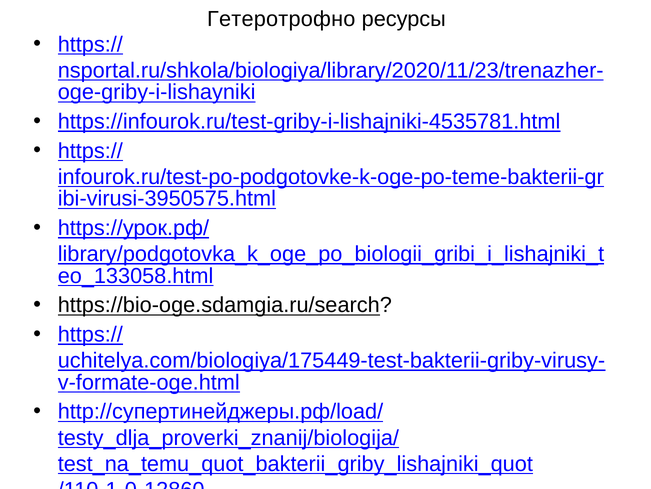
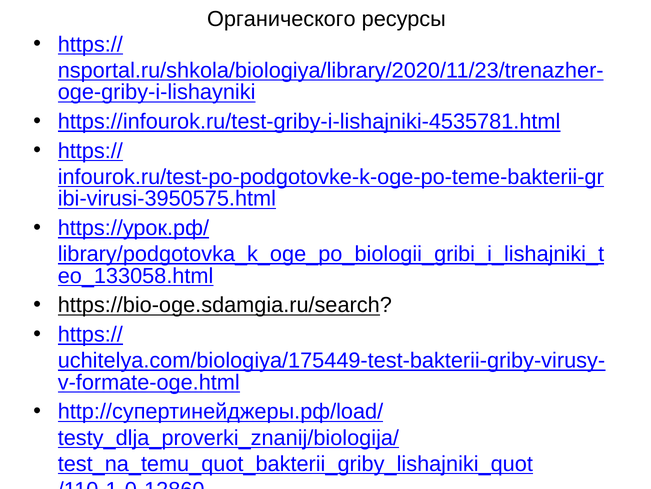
Гетеротрофно: Гетеротрофно -> Органического (281, 19)
